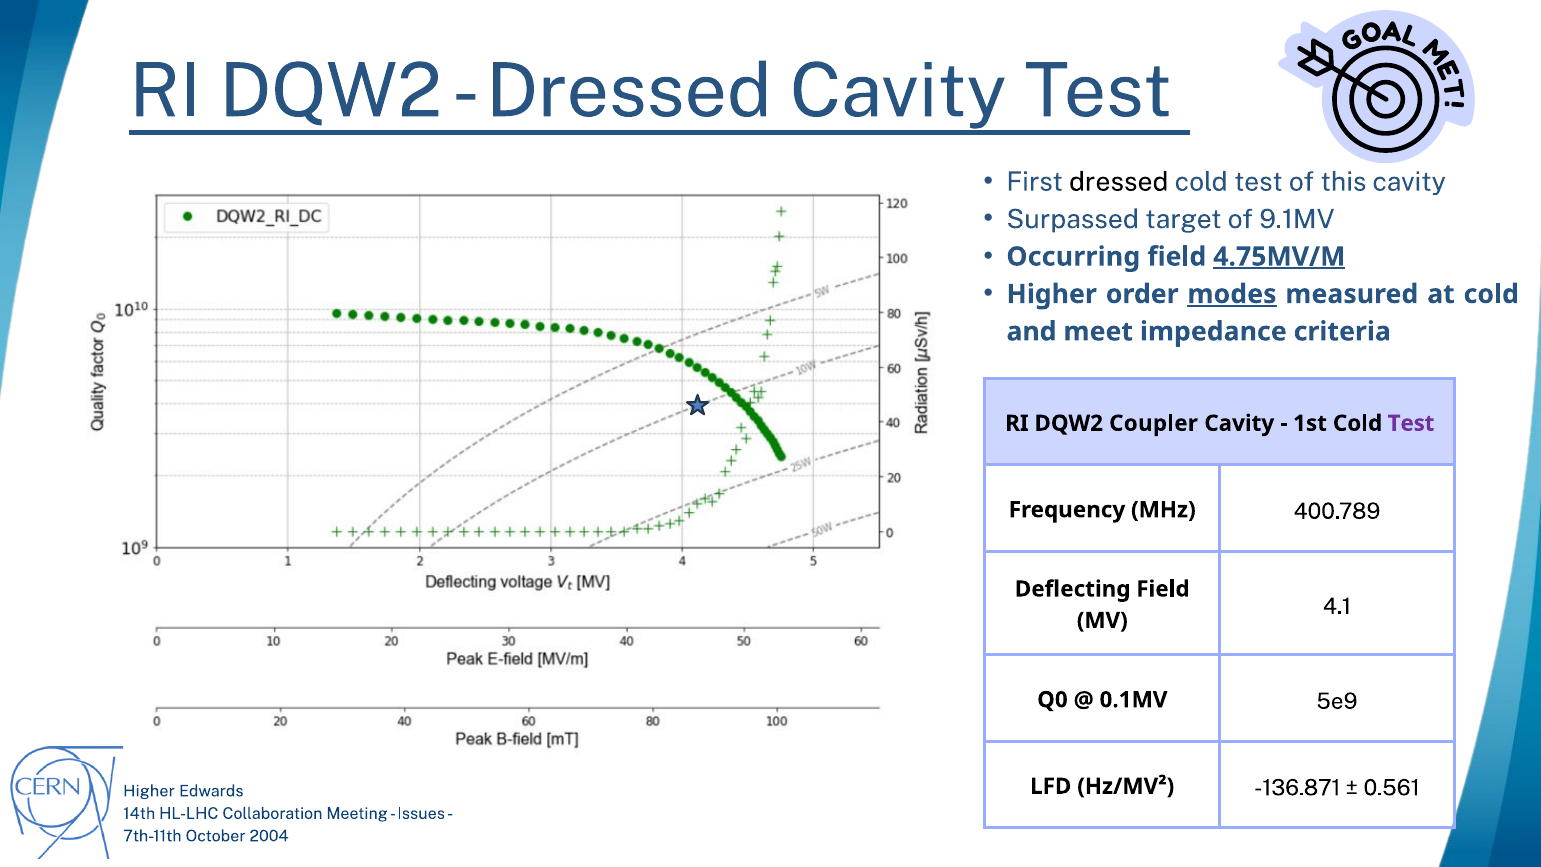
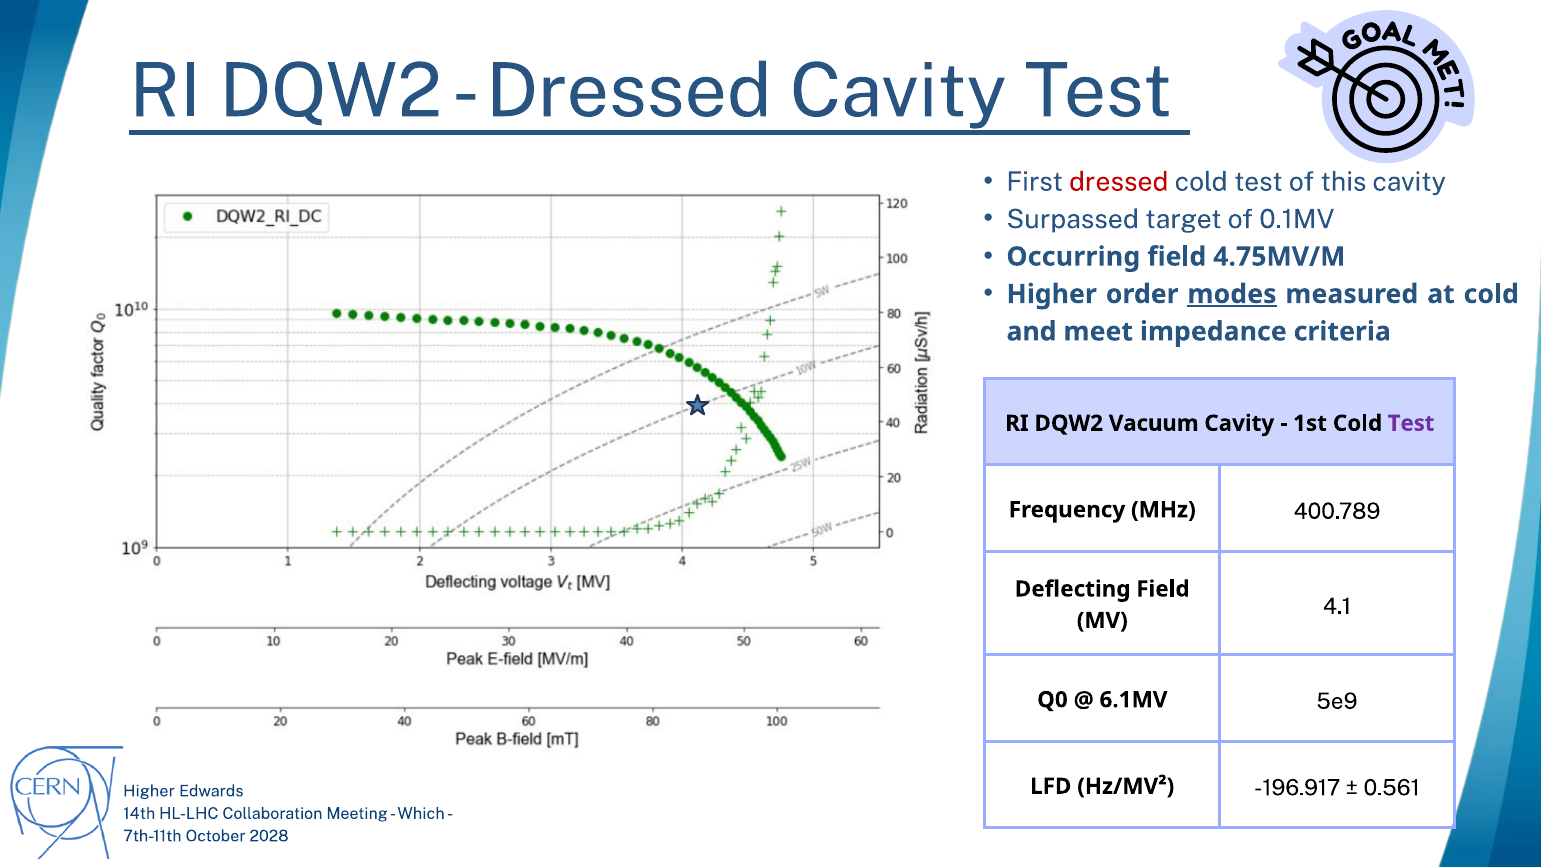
dressed colour: black -> red (1119, 182)
9.1MV: 9.1MV -> 0.1MV (1297, 219)
4.75MV/M underline: present -> none (1279, 257)
Coupler: Coupler -> Vacuum (1154, 423)
0.1MV: 0.1MV -> 6.1MV (1133, 700)
-136.871: -136.871 -> -196.917 (1297, 788)
Issues: Issues -> Which (421, 813)
2004: 2004 -> 2028 (269, 836)
